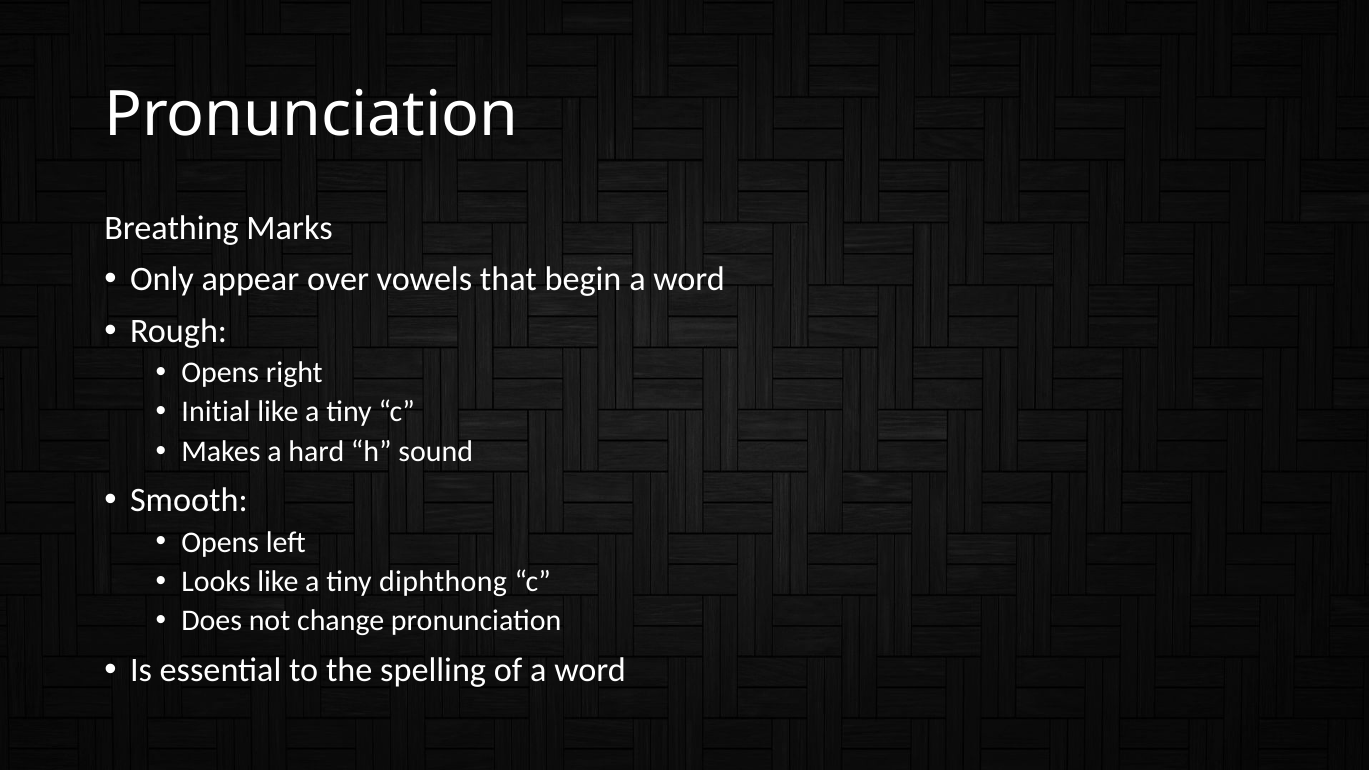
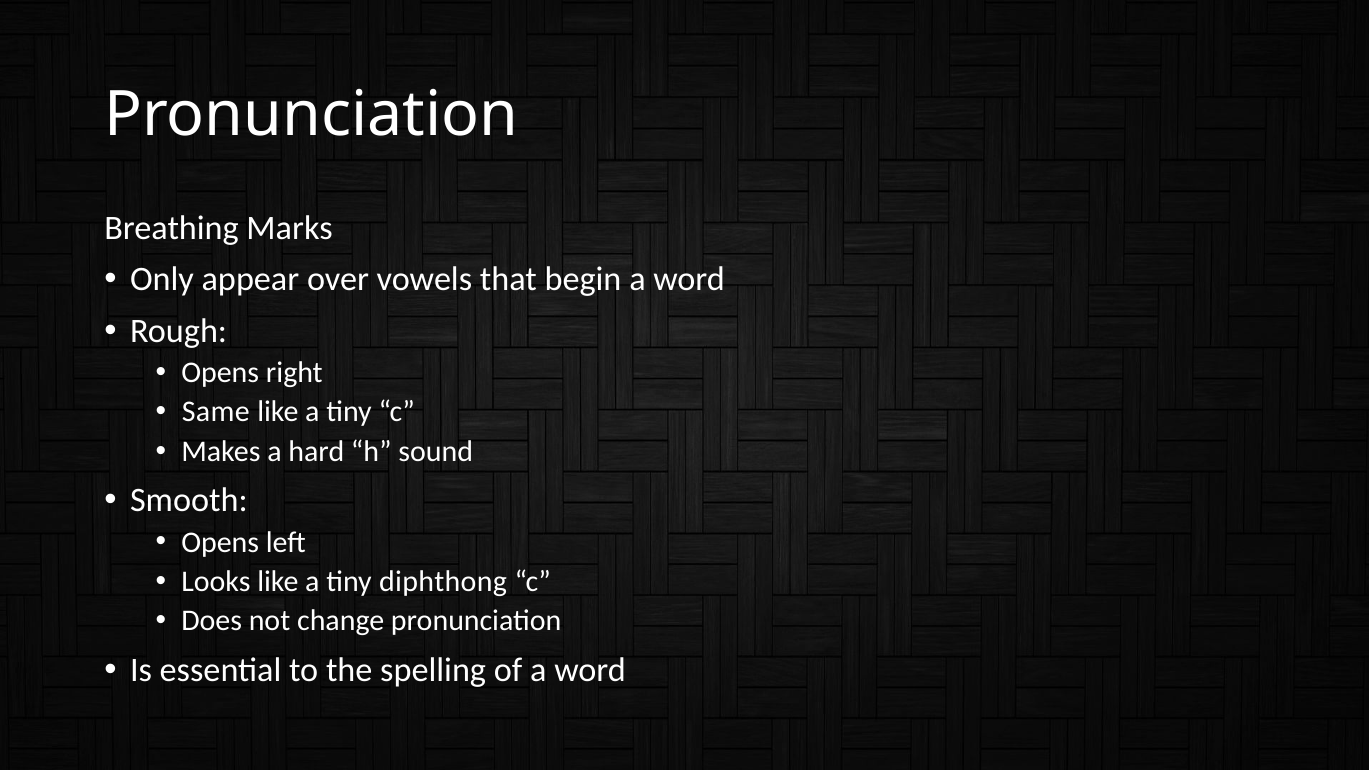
Initial: Initial -> Same (216, 412)
